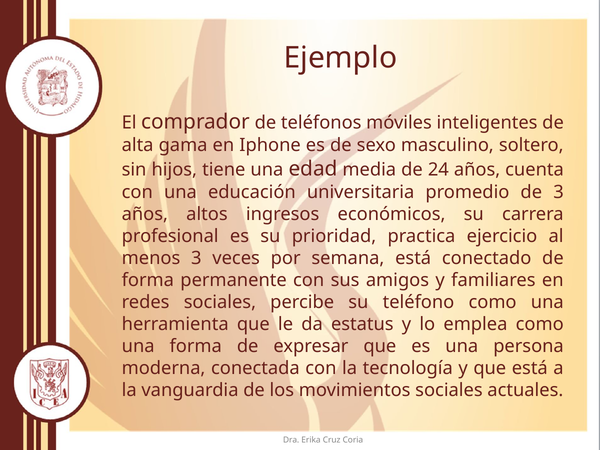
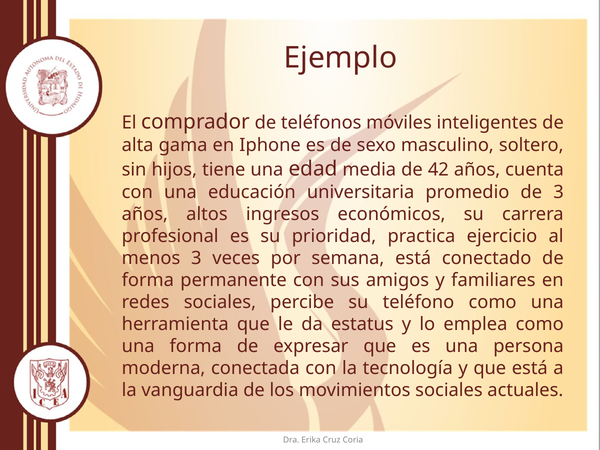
24: 24 -> 42 (438, 170)
